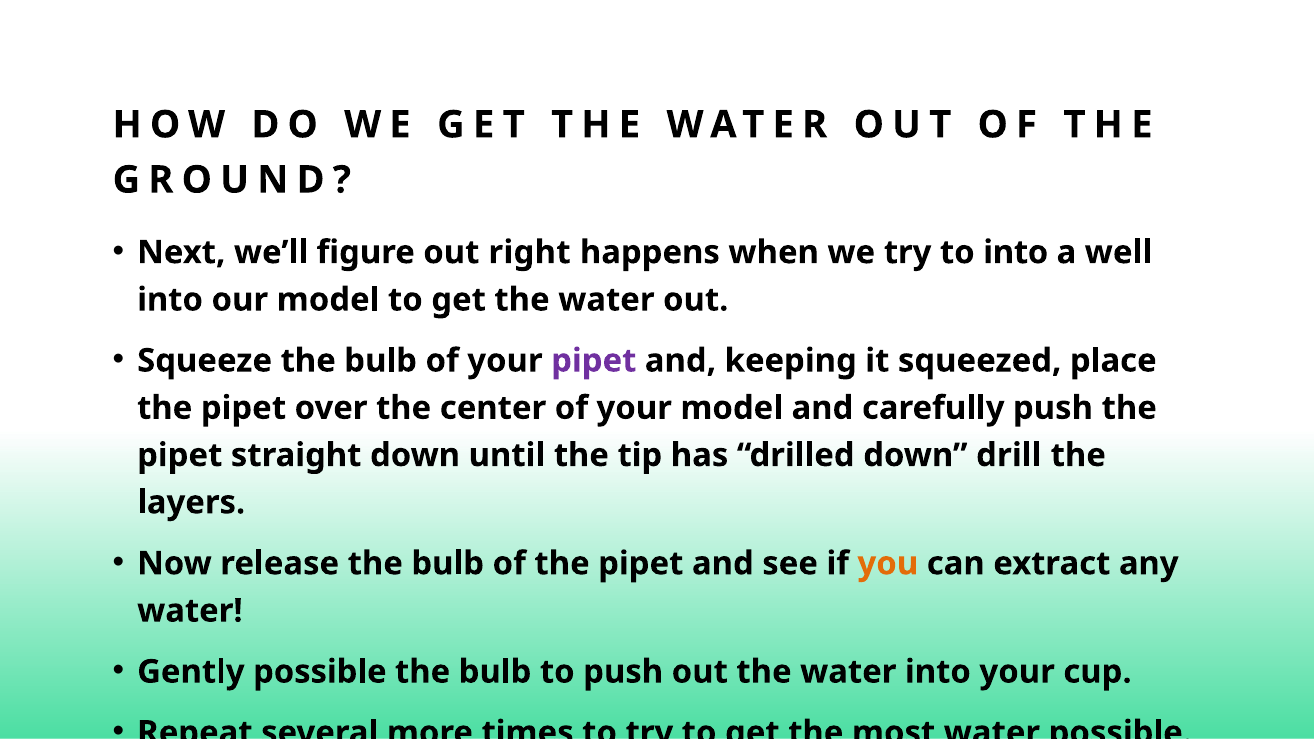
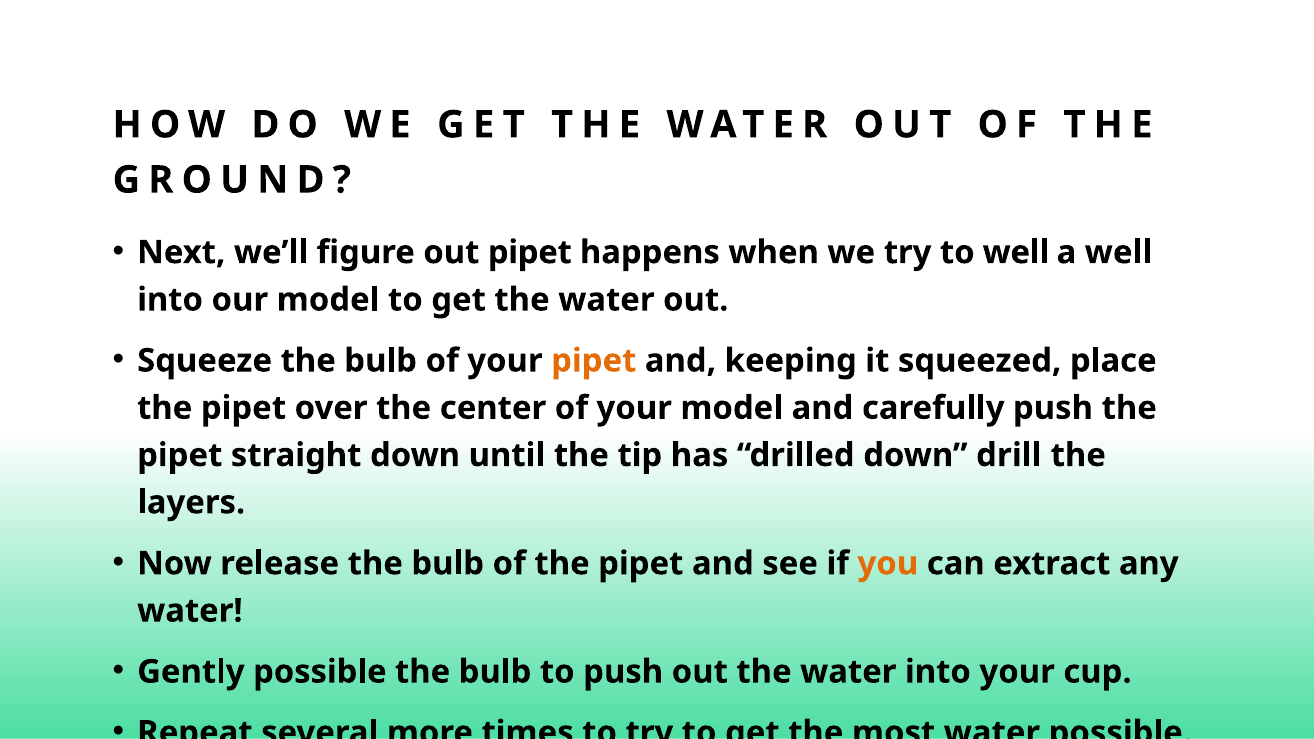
out right: right -> pipet (530, 252)
to into: into -> well (1016, 252)
pipet colour: purple -> orange (594, 361)
